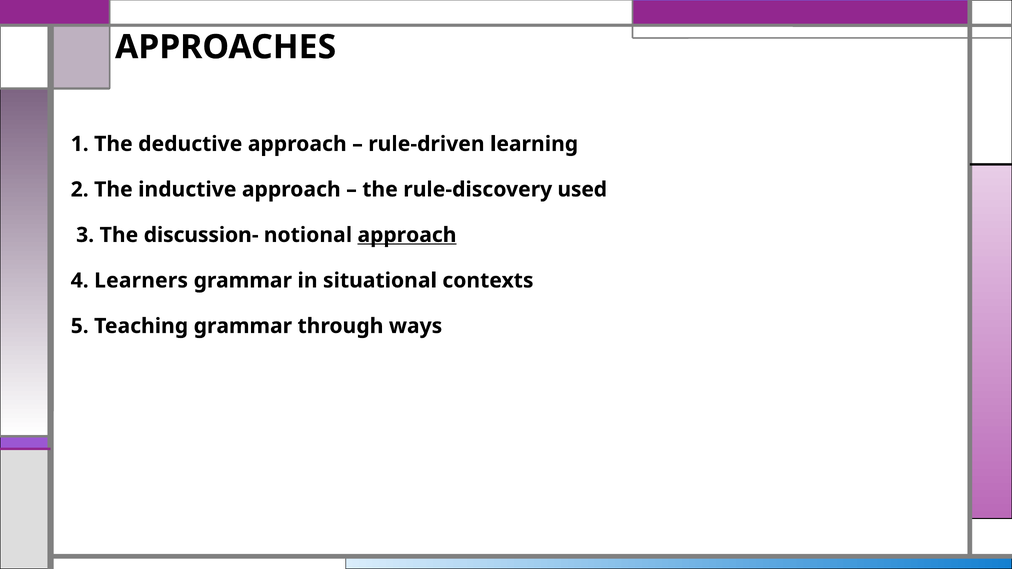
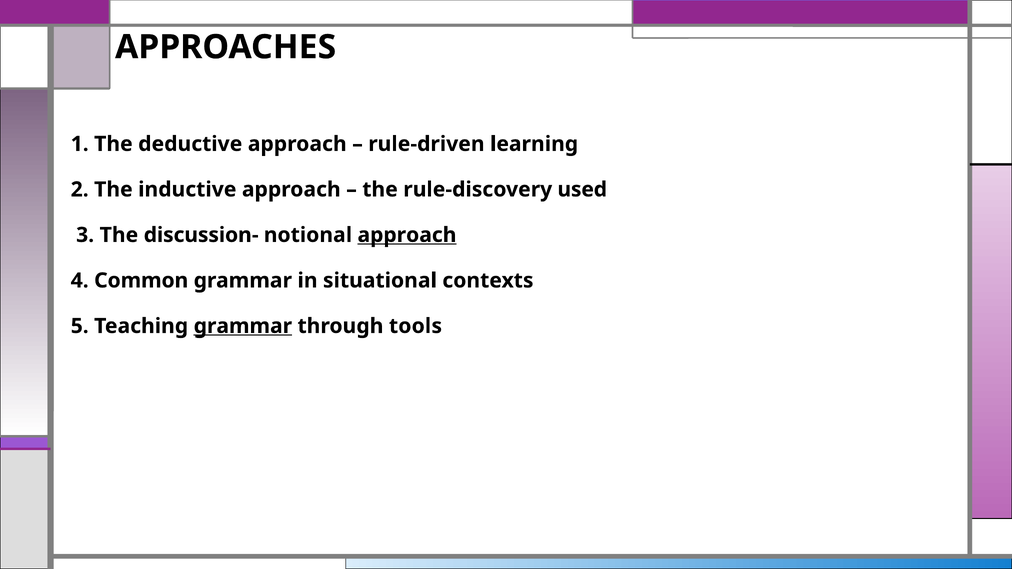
Learners: Learners -> Common (141, 281)
grammar underline: none -> present (243, 326)
ways: ways -> tools (415, 326)
